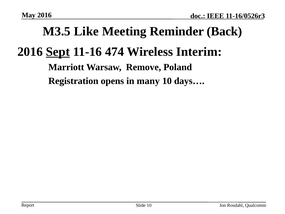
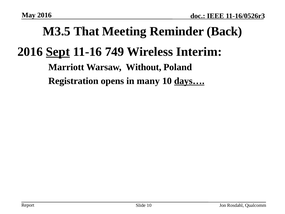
Like: Like -> That (86, 31)
474: 474 -> 749 (115, 52)
Remove: Remove -> Without (144, 67)
days… underline: none -> present (189, 81)
